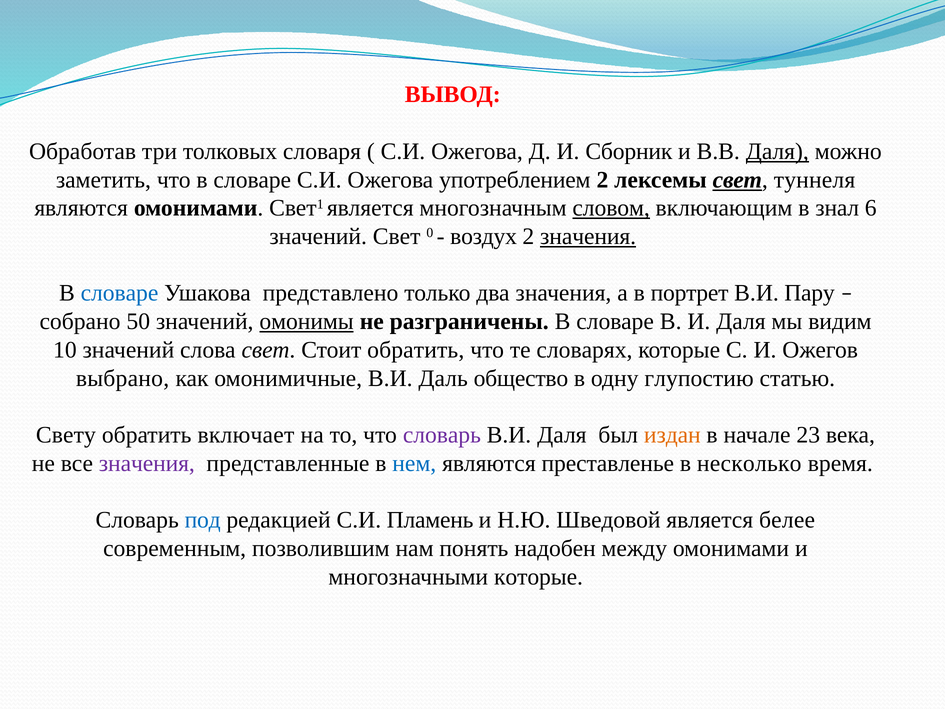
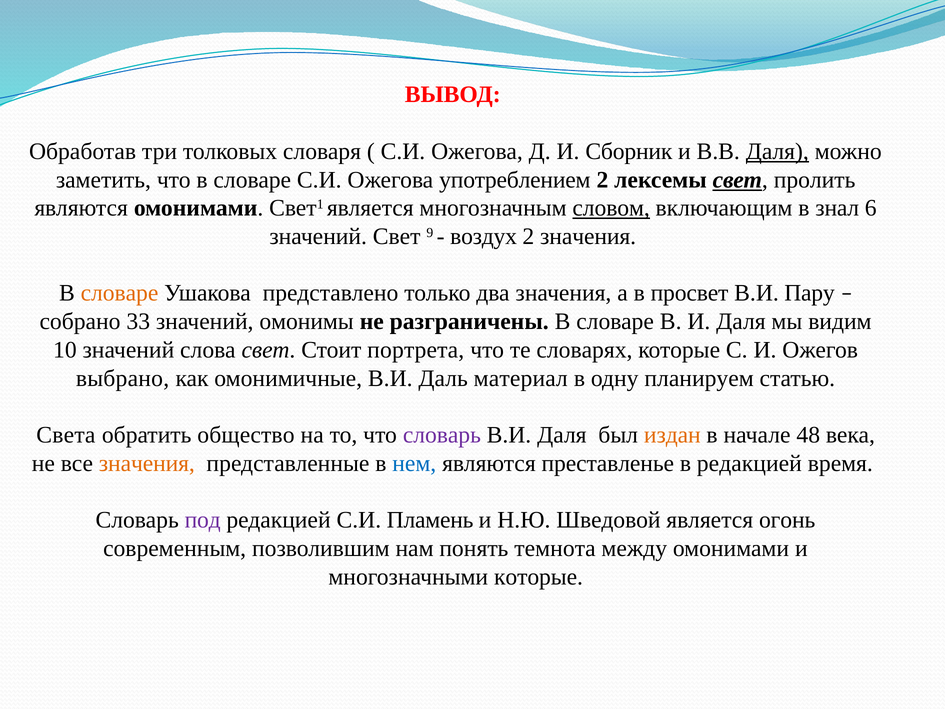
туннеля: туннеля -> пролить (815, 180)
0: 0 -> 9 (430, 233)
значения underline: present -> none (588, 236)
словаре colour: blue -> orange (120, 293)
портрет: портрет -> просвет (690, 293)
50: 50 -> 33 (138, 321)
омонимы underline: present -> none (307, 321)
Стоит обратить: обратить -> портрета (416, 350)
общество: общество -> материал (521, 378)
глупостию: глупостию -> планируем (699, 378)
Свету: Свету -> Света (66, 435)
включает: включает -> общество (246, 435)
23: 23 -> 48 (808, 435)
значения colour: purple -> orange (147, 463)
в несколько: несколько -> редакцией (749, 463)
под colour: blue -> purple (203, 520)
белее: белее -> огонь (787, 520)
надобен: надобен -> темнота (555, 548)
